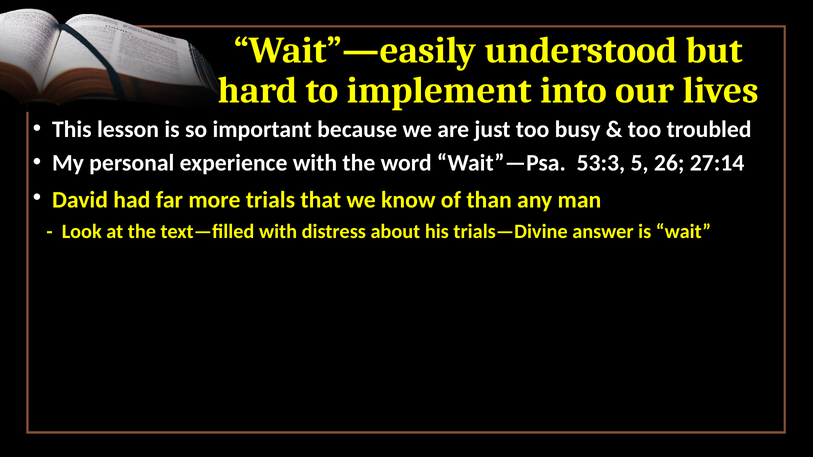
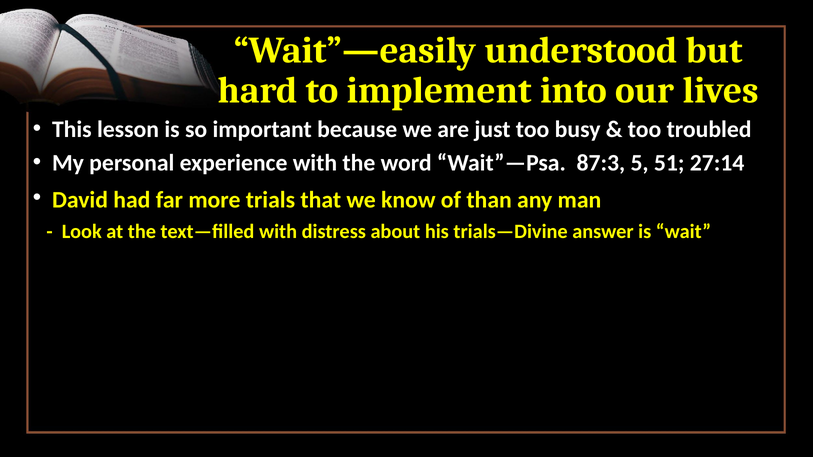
53:3: 53:3 -> 87:3 (601, 163)
26: 26 -> 51 (669, 163)
